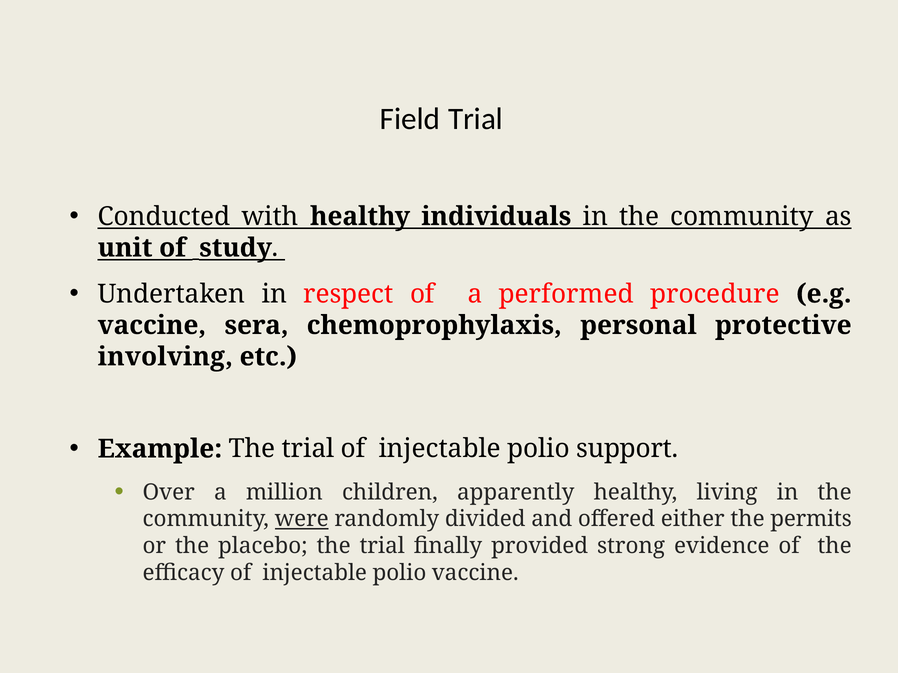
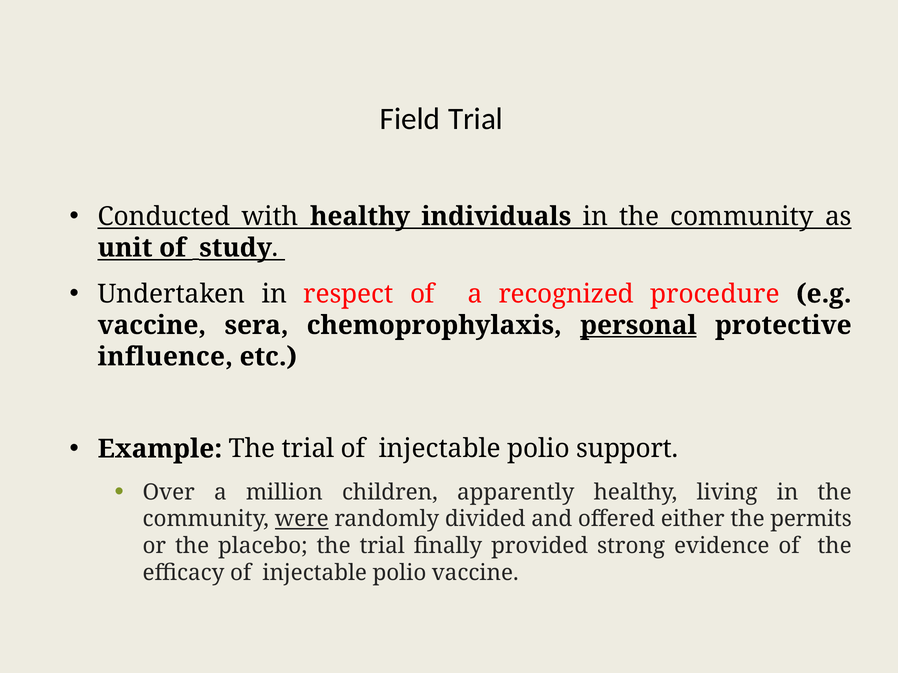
performed: performed -> recognized (566, 294)
personal underline: none -> present (638, 326)
involving: involving -> influence (165, 357)
